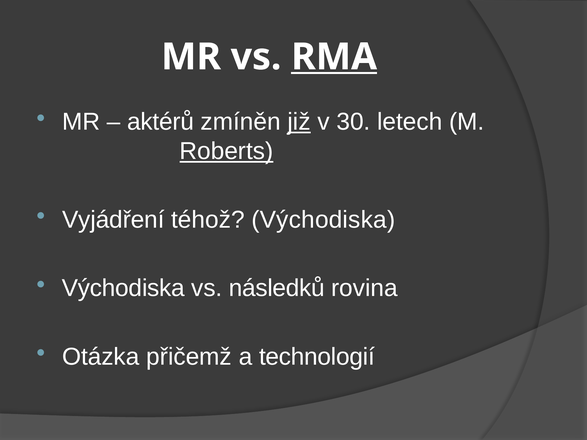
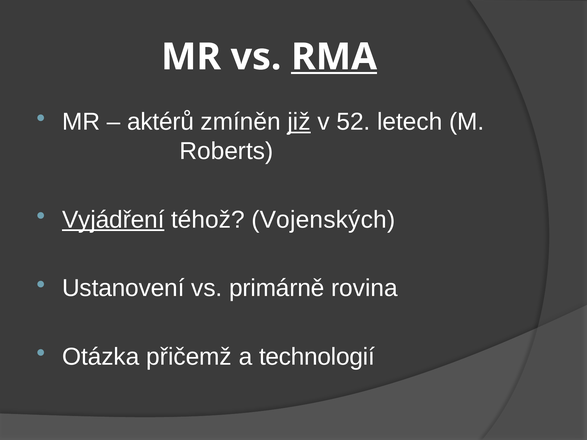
30: 30 -> 52 (353, 122)
Roberts underline: present -> none (226, 151)
Vyjádření underline: none -> present (113, 220)
téhož Východiska: Východiska -> Vojenských (323, 220)
Východiska: Východiska -> Ustanovení (123, 288)
následků: následků -> primárně (277, 288)
